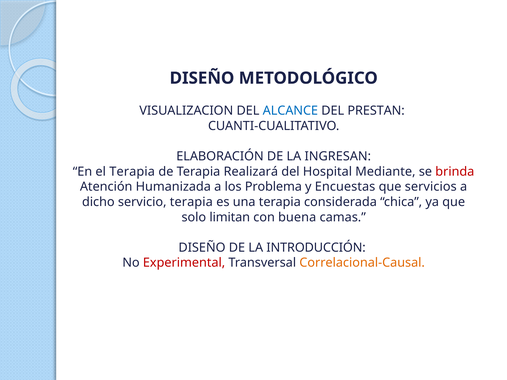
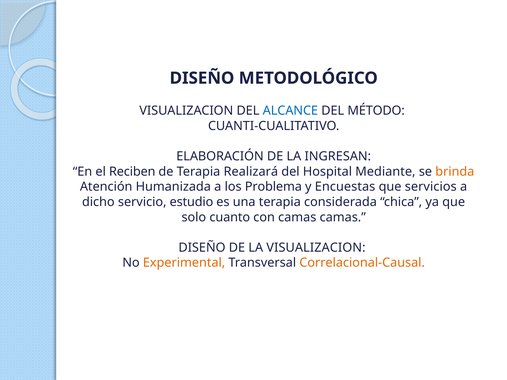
PRESTAN: PRESTAN -> MÉTODO (376, 111)
el Terapia: Terapia -> Reciben (132, 172)
brinda colour: red -> orange (455, 172)
servicio terapia: terapia -> estudio (191, 202)
limitan: limitan -> cuanto (230, 217)
con buena: buena -> camas (297, 217)
LA INTRODUCCIÓN: INTRODUCCIÓN -> VISUALIZACION (316, 248)
Experimental colour: red -> orange (184, 263)
